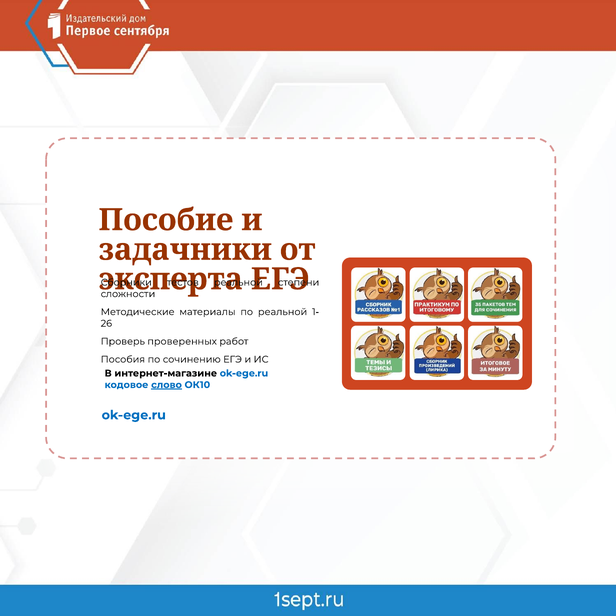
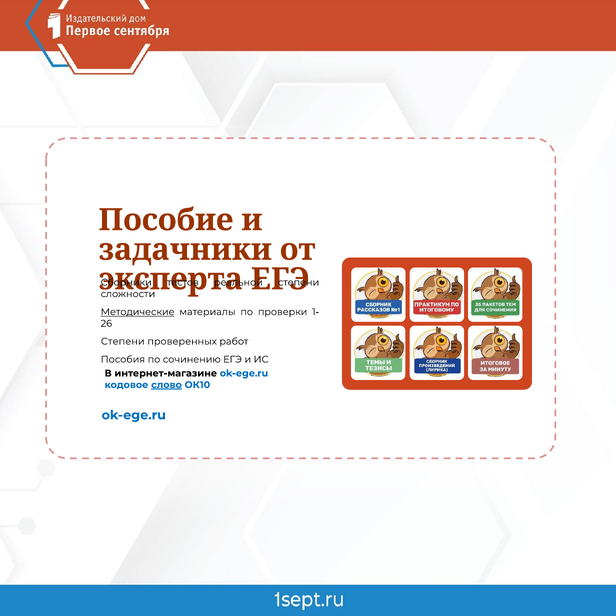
Методические underline: none -> present (138, 312)
по реальной: реальной -> проверки (283, 312)
Проверь: Проверь -> Степени (123, 341)
